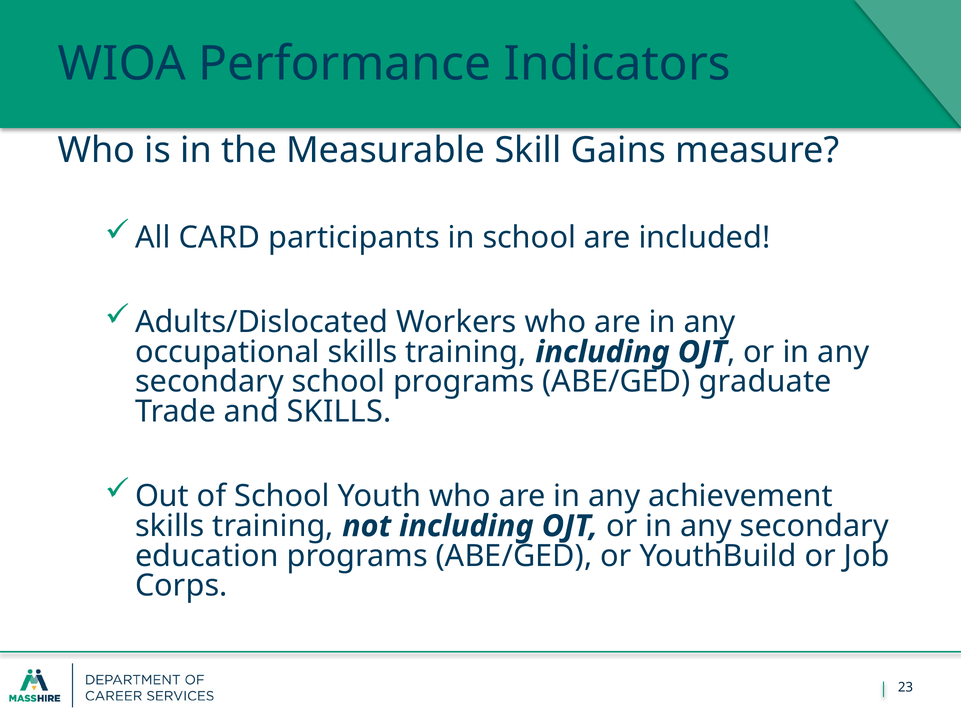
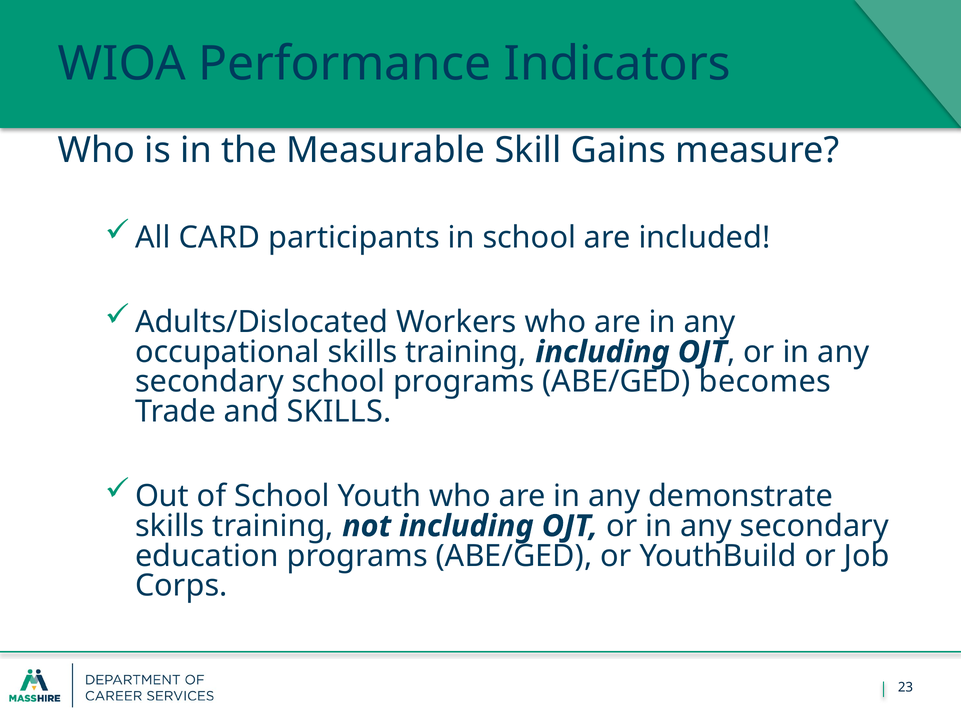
graduate: graduate -> becomes (765, 382)
achievement: achievement -> demonstrate (741, 496)
